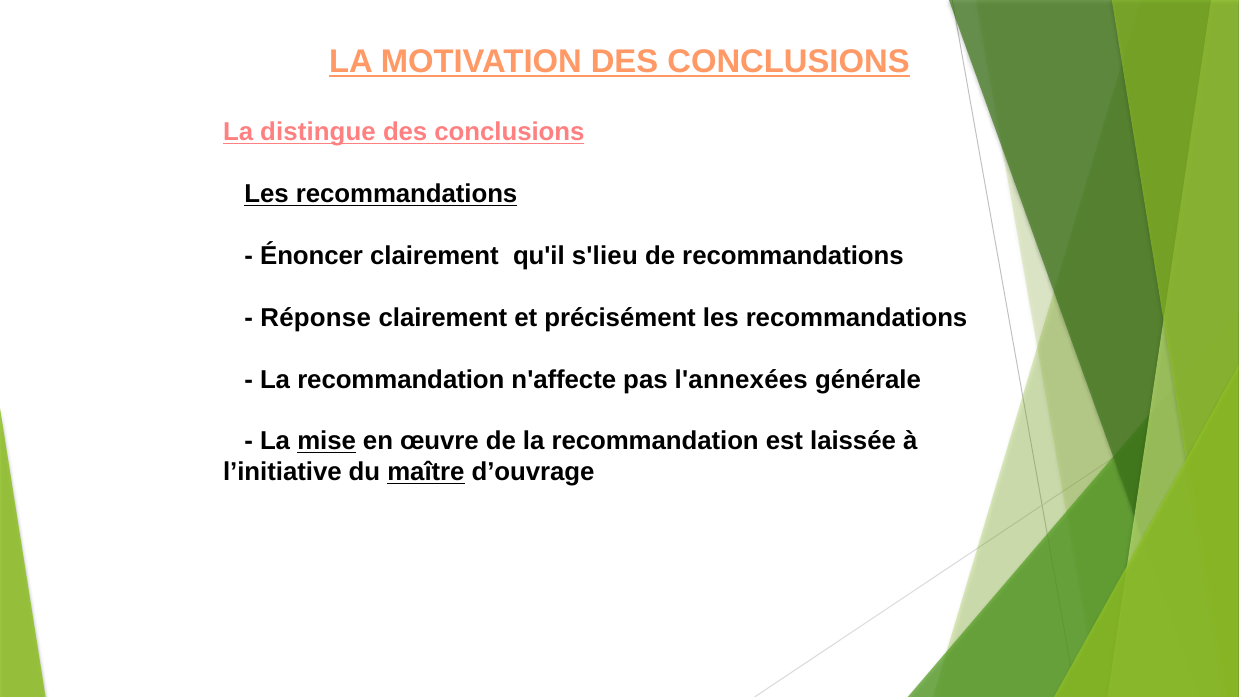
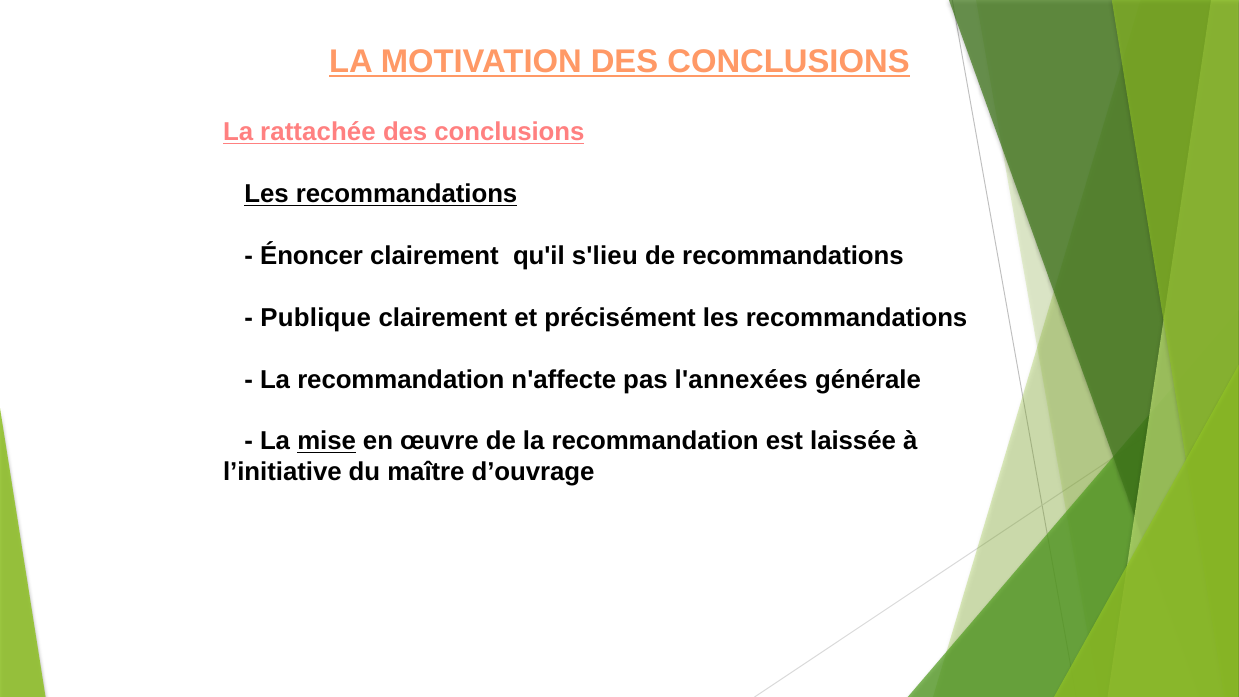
distingue: distingue -> rattachée (318, 132)
Réponse: Réponse -> Publique (316, 318)
maître underline: present -> none (426, 472)
